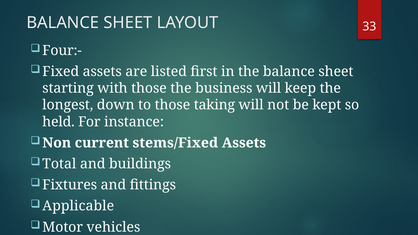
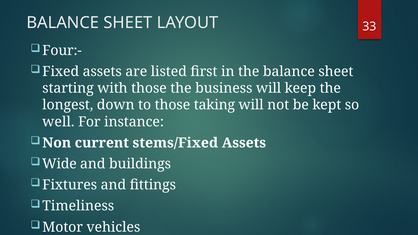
held: held -> well (58, 122)
Total: Total -> Wide (59, 164)
Applicable: Applicable -> Timeliness (78, 206)
